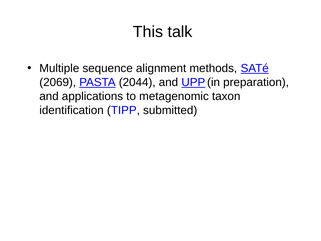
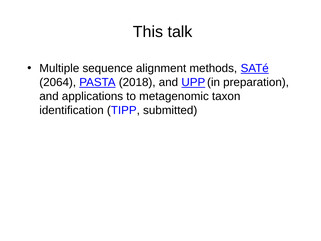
2069: 2069 -> 2064 (58, 82)
2044: 2044 -> 2018 (137, 82)
